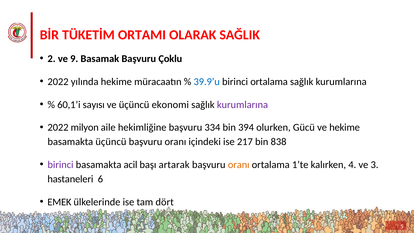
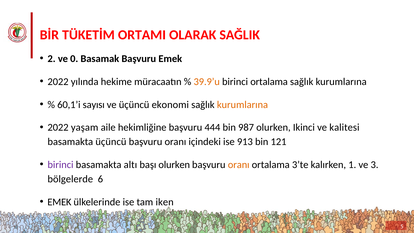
9: 9 -> 0 (74, 59)
Başvuru Çoklu: Çoklu -> Emek (170, 59)
39.9’u colour: blue -> orange (207, 82)
kurumlarına colour: purple -> orange (242, 105)
milyon: milyon -> yaşam (85, 127)
334: 334 -> 444 (212, 127)
394: 394 -> 987 (246, 127)
Gücü: Gücü -> Ikinci (304, 127)
ve hekime: hekime -> kalitesi (344, 127)
217: 217 -> 913 (245, 142)
838: 838 -> 121 (279, 142)
acil: acil -> altı (130, 165)
başı artarak: artarak -> olurken (174, 165)
1’te: 1’te -> 3’te (300, 165)
4: 4 -> 1 (352, 165)
hastaneleri: hastaneleri -> bölgelerde (70, 179)
dört: dört -> iken (165, 202)
